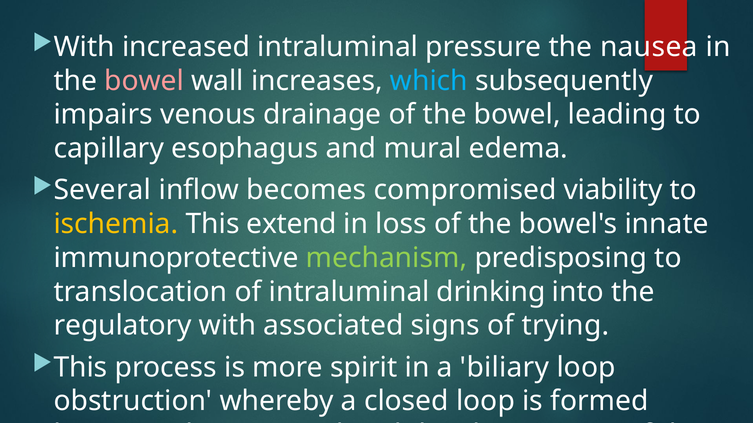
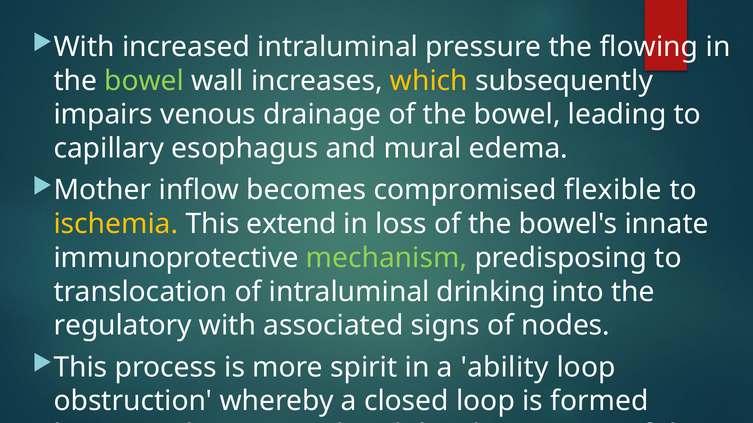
nausea: nausea -> flowing (649, 47)
bowel colour: pink -> light green (144, 81)
which colour: light blue -> yellow (429, 81)
Several: Several -> Mother (102, 190)
viability: viability -> flexible (613, 190)
trying: trying -> nodes (566, 326)
biliary: biliary -> ability (505, 368)
